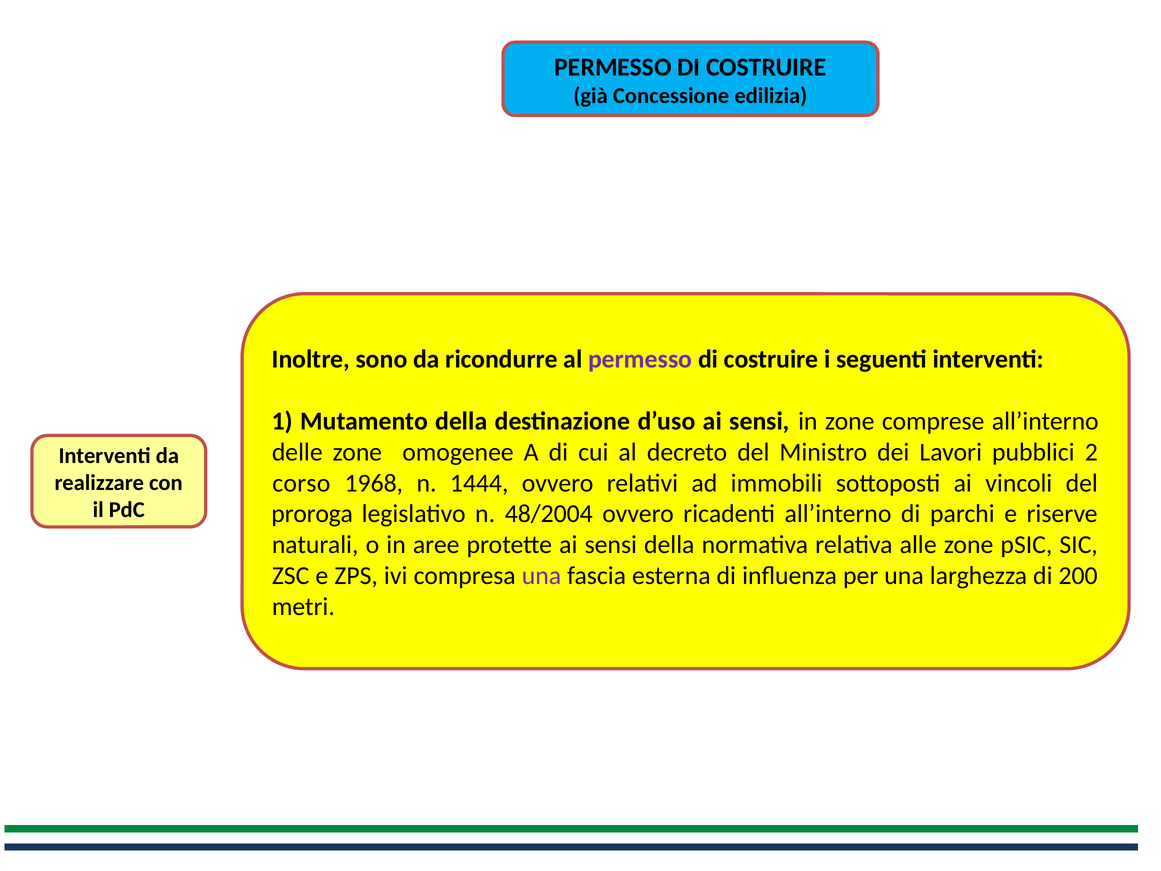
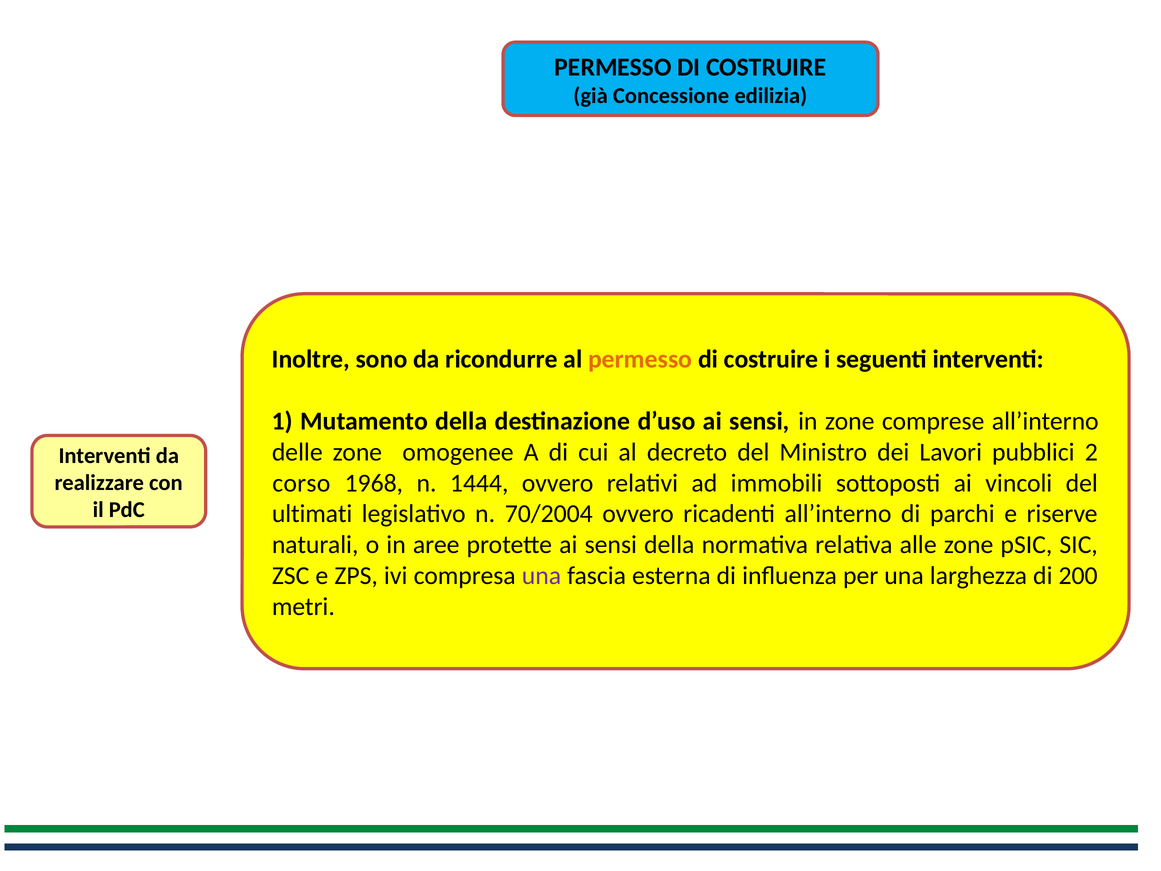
permesso colour: purple -> orange (640, 359)
proroga: proroga -> ultimati (312, 514)
48/2004: 48/2004 -> 70/2004 (549, 514)
